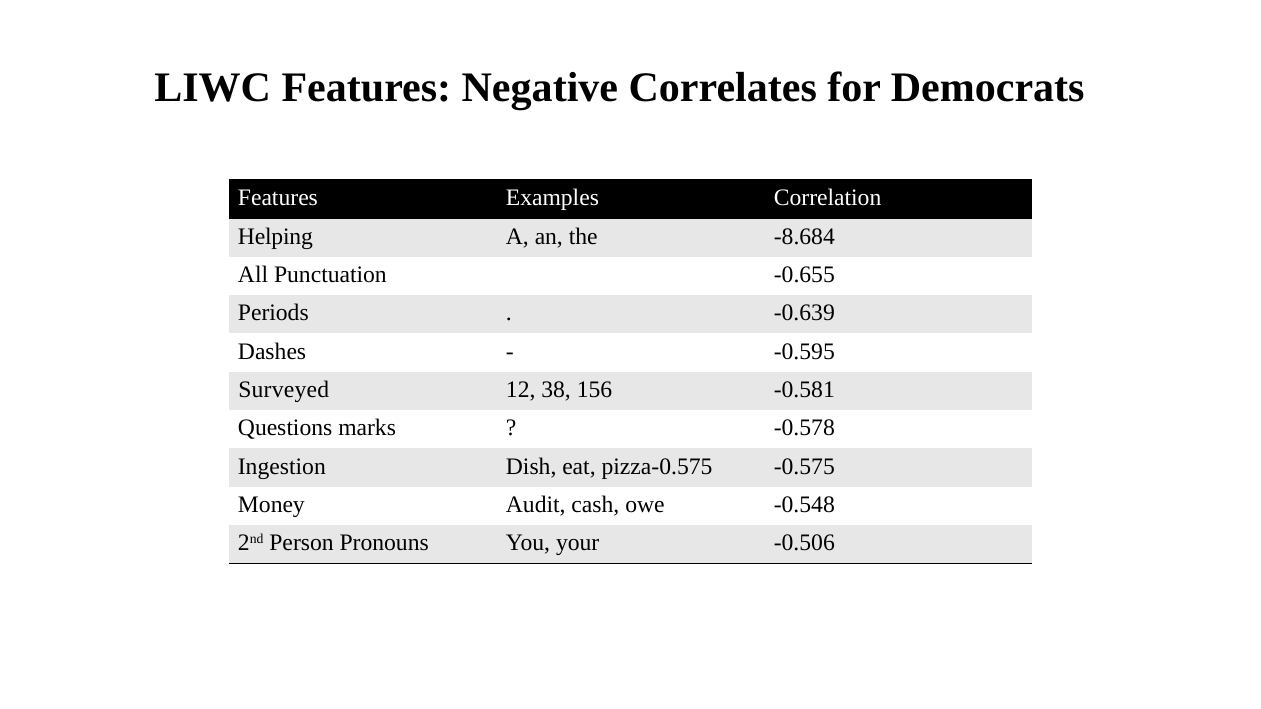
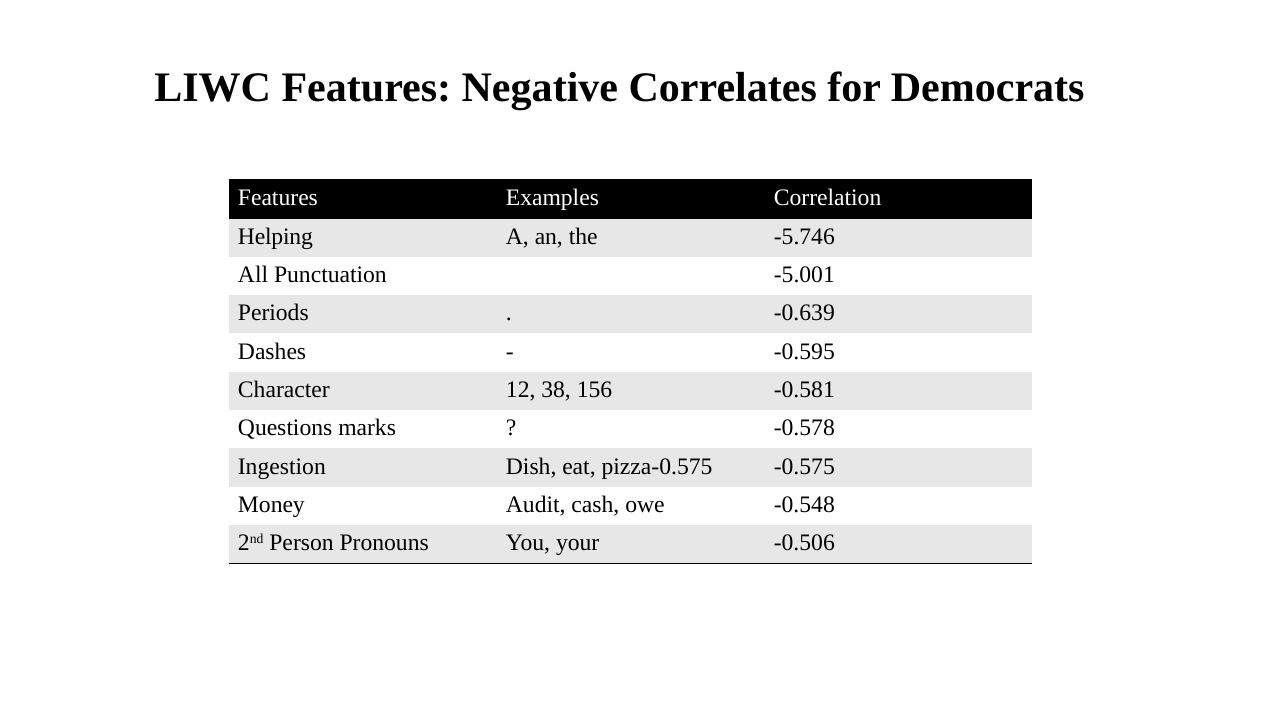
-8.684: -8.684 -> -5.746 (804, 236)
-0.655: -0.655 -> -5.001 (804, 275)
Surveyed: Surveyed -> Character (284, 390)
